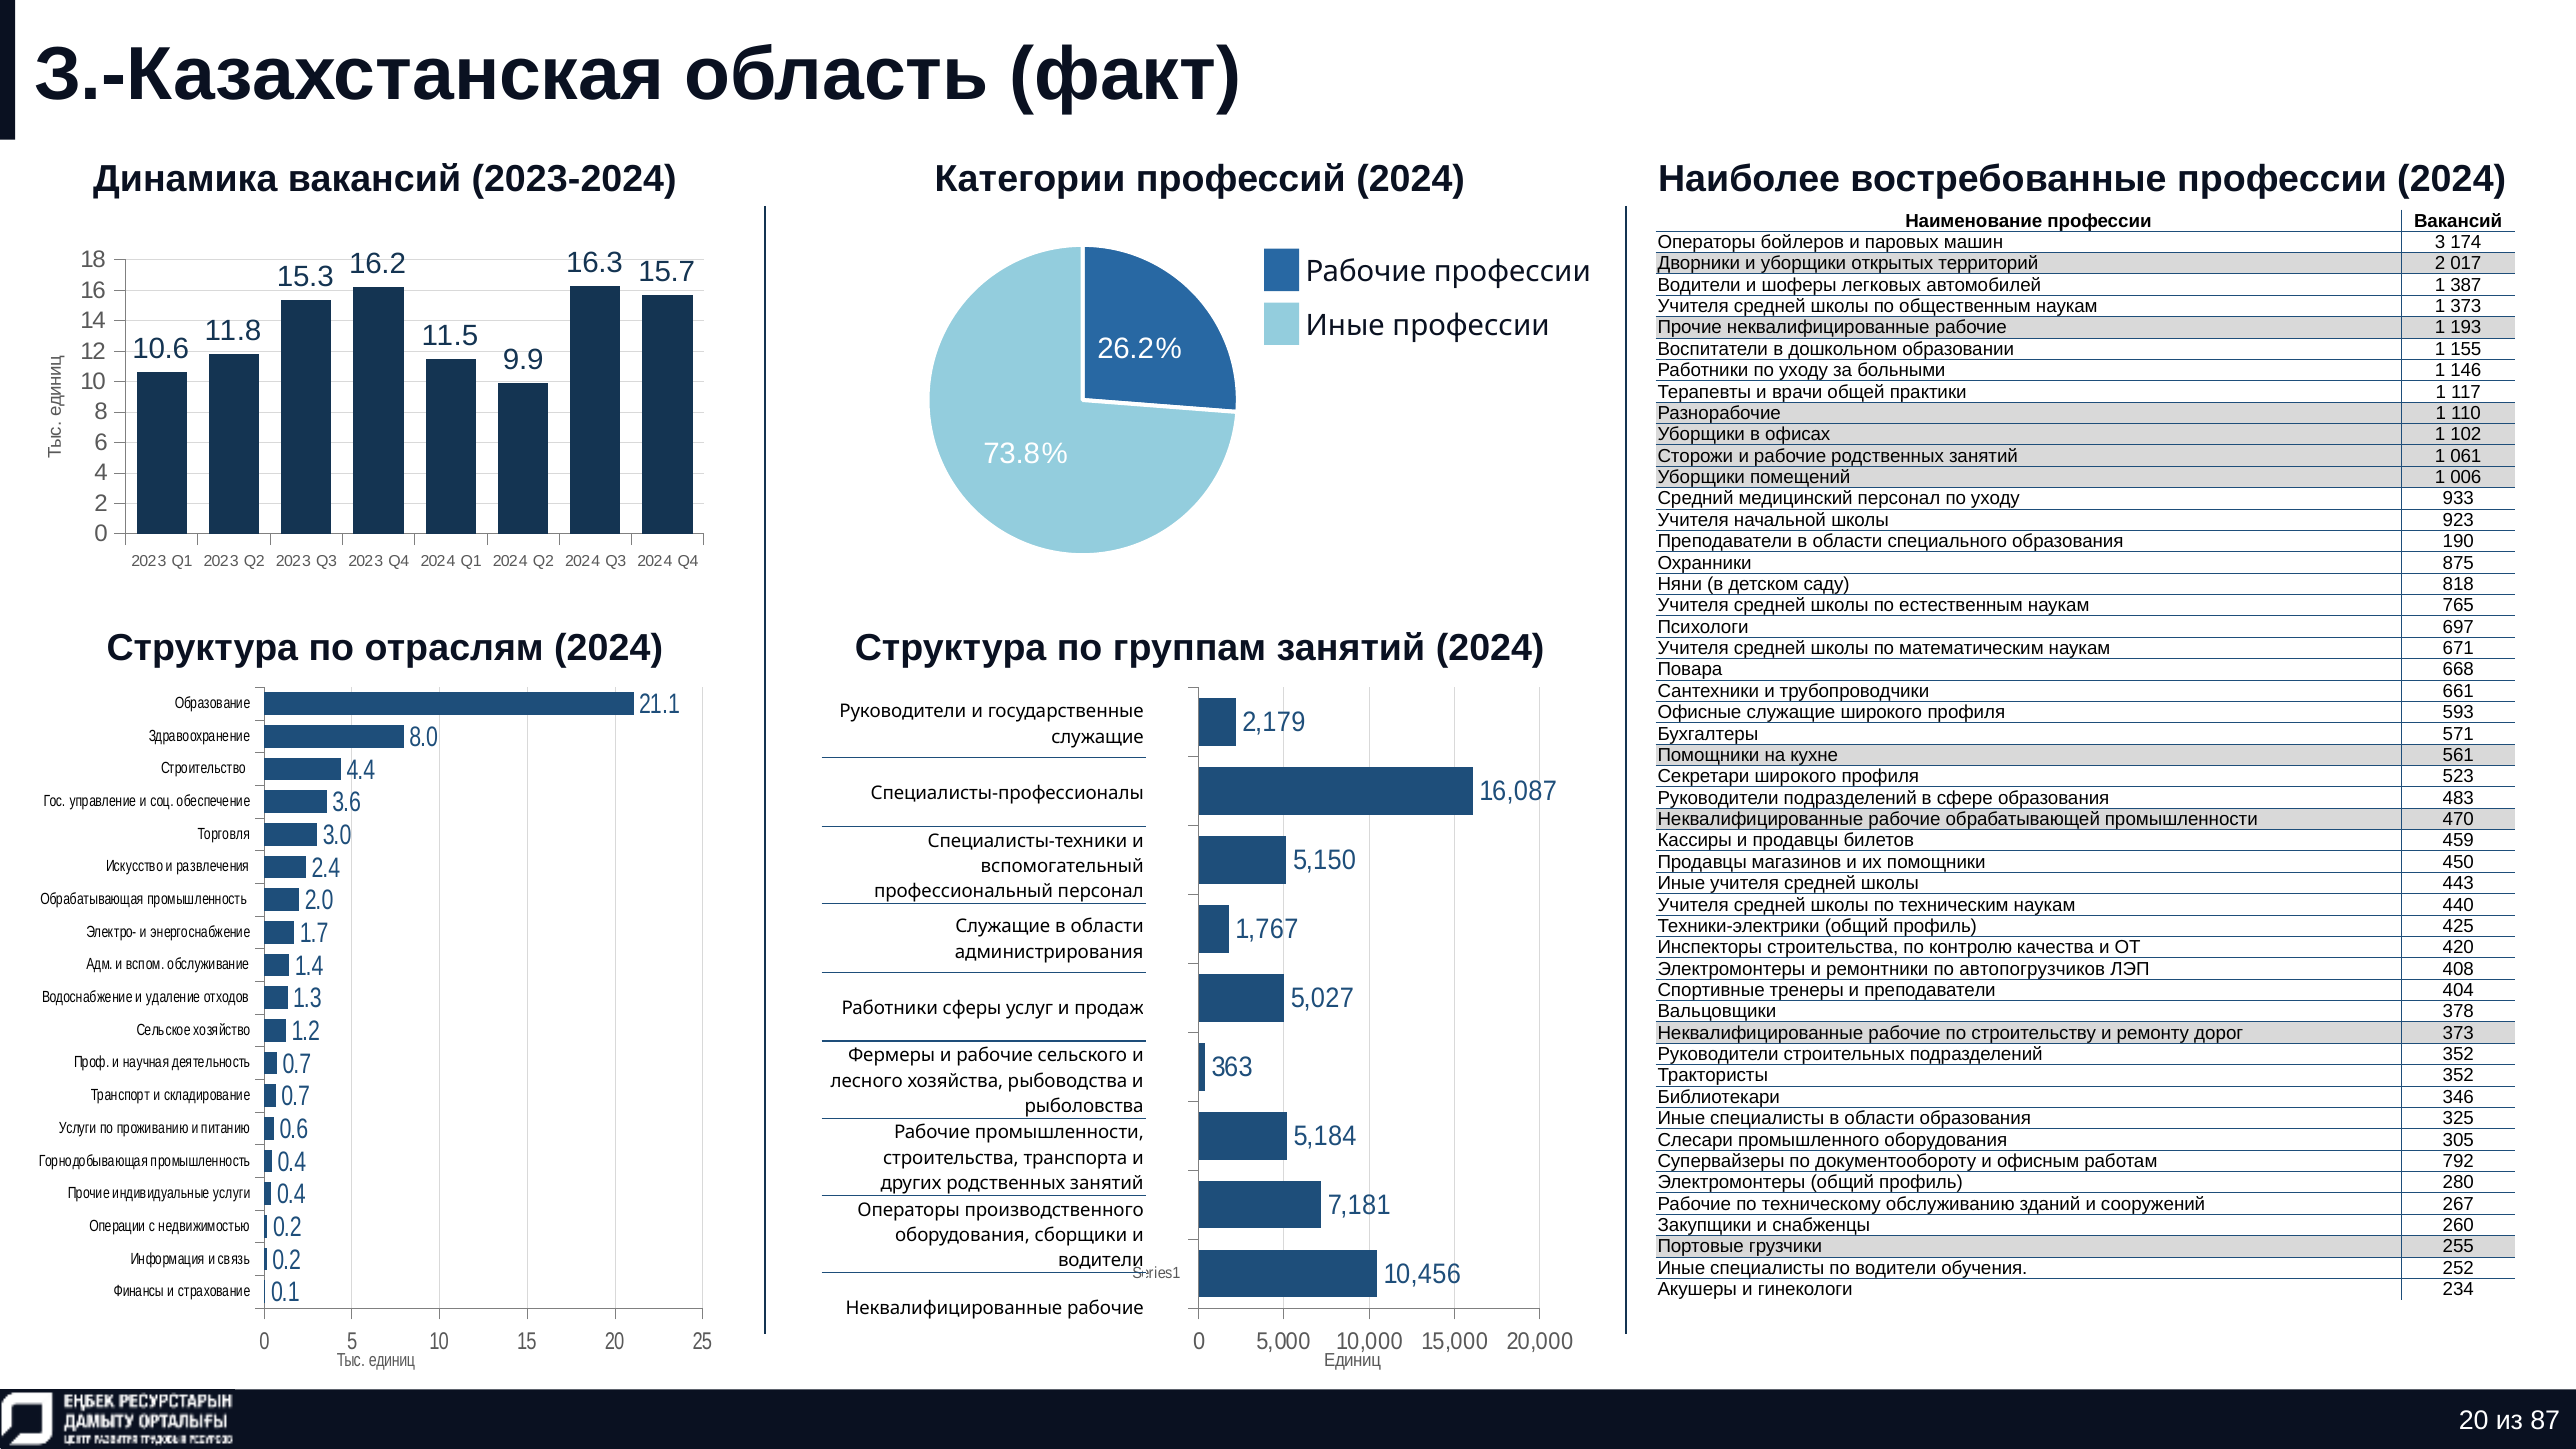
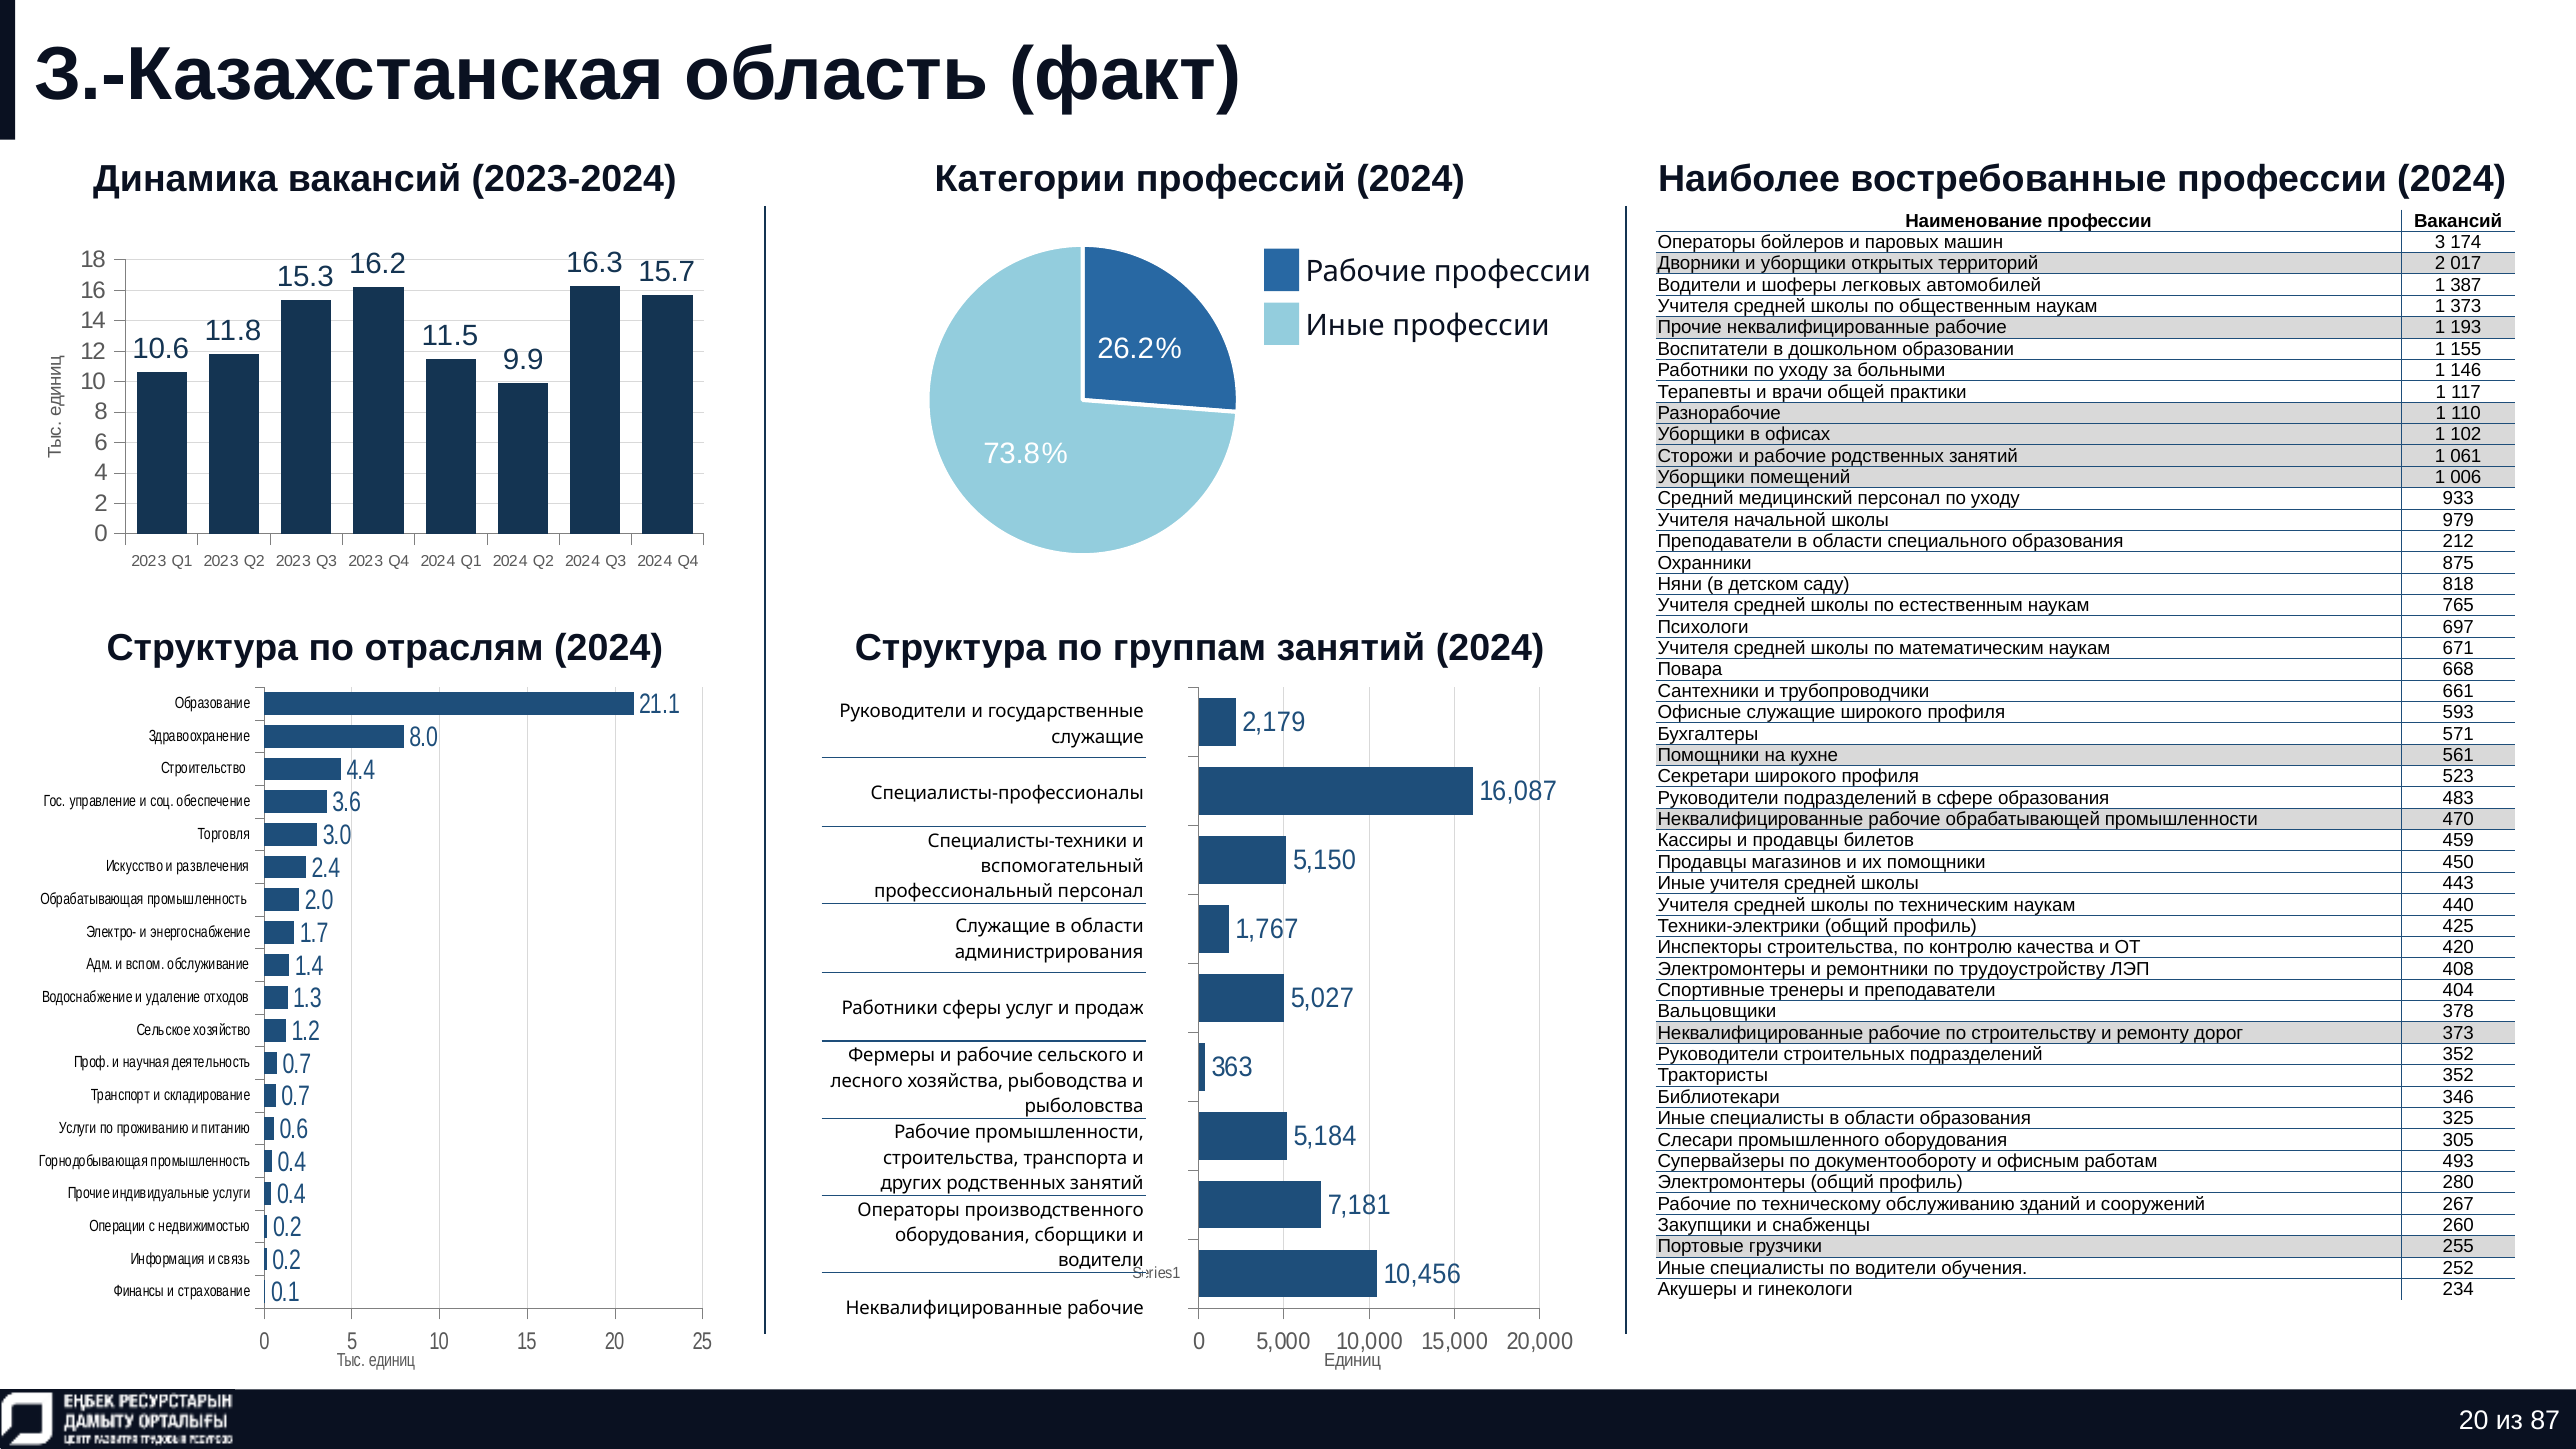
923: 923 -> 979 (2458, 520)
190: 190 -> 212 (2458, 541)
автопогрузчиков: автопогрузчиков -> трудоустройству (2032, 969)
792: 792 -> 493 (2458, 1161)
